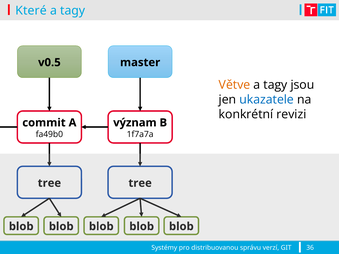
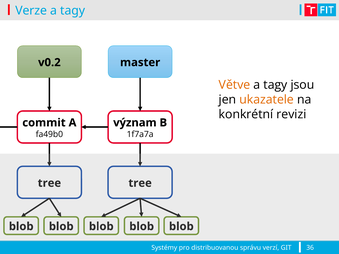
Které: Které -> Verze (31, 10)
v0.5: v0.5 -> v0.2 (49, 63)
ukazatele colour: blue -> orange (267, 100)
